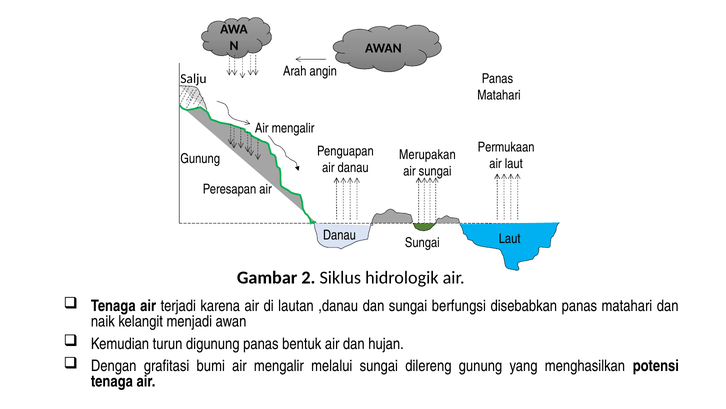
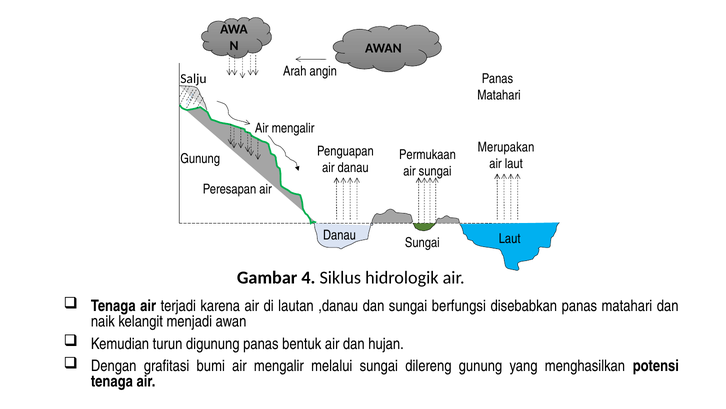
Permukaan: Permukaan -> Merupakan (506, 147)
Merupakan: Merupakan -> Permukaan (427, 155)
2: 2 -> 4 (308, 278)
